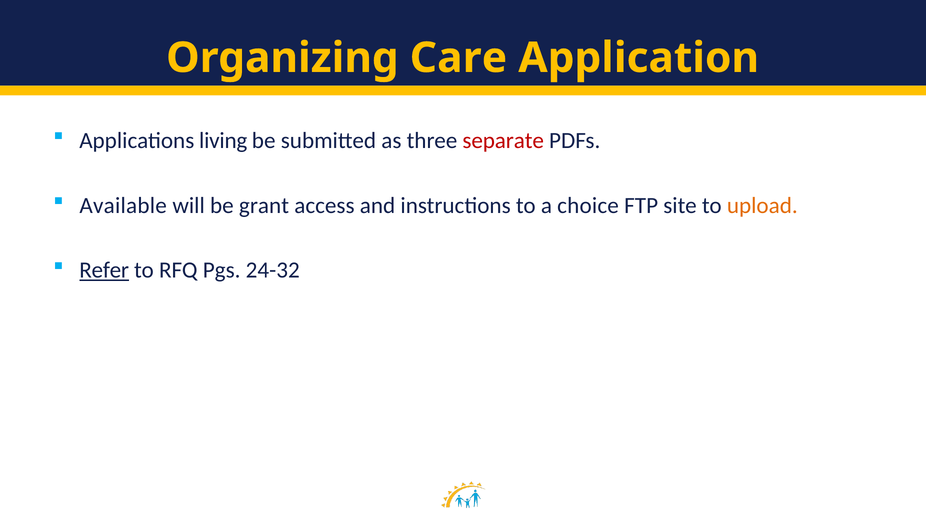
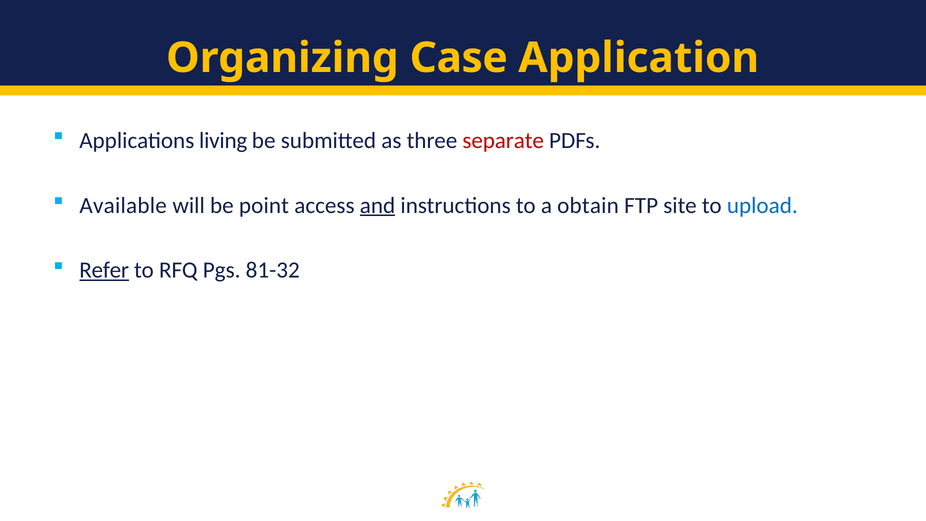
Care: Care -> Case (459, 58)
grant: grant -> point (264, 205)
and underline: none -> present (378, 205)
choice: choice -> obtain (588, 205)
upload colour: orange -> blue (762, 205)
24-32: 24-32 -> 81-32 (273, 270)
